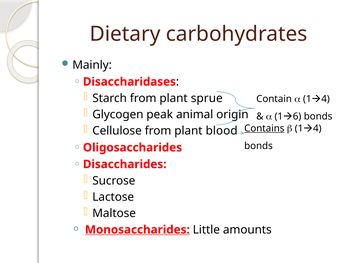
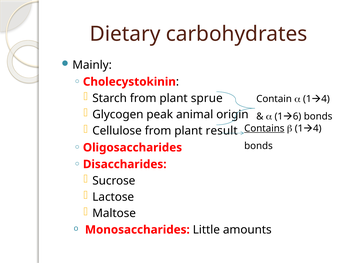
Disaccharidases: Disaccharidases -> Cholecystokinin (129, 82)
blood: blood -> result (222, 131)
Monosaccharides underline: present -> none (137, 229)
